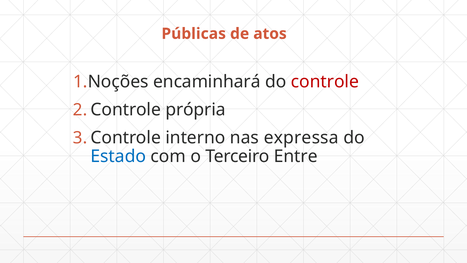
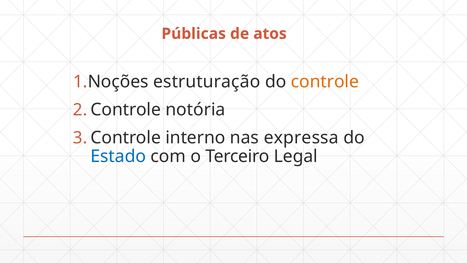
encaminhará: encaminhará -> estruturação (207, 82)
controle colour: red -> orange (325, 82)
própria: própria -> notória (195, 109)
Entre: Entre -> Legal (296, 156)
